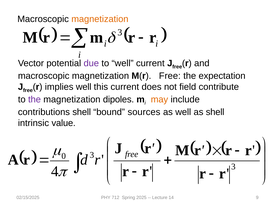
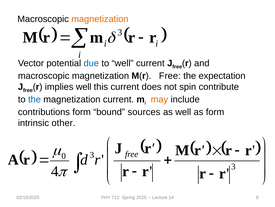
due colour: purple -> blue (91, 63)
field: field -> spin (188, 87)
the colour: purple -> blue (35, 99)
magnetization dipoles: dipoles -> current (118, 99)
contributions shell: shell -> form (82, 112)
as shell: shell -> form (215, 112)
value: value -> other (63, 123)
